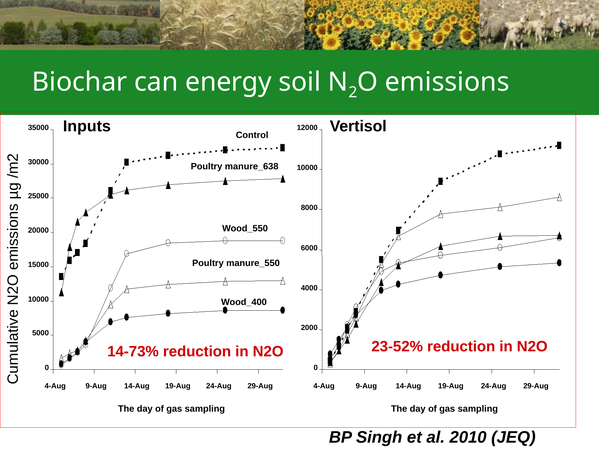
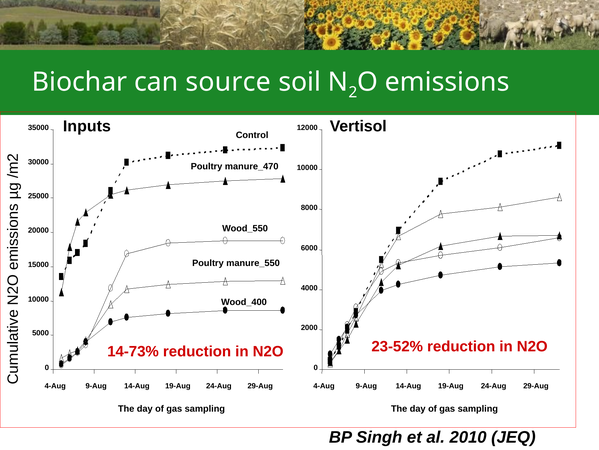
energy: energy -> source (228, 82)
manure_638: manure_638 -> manure_470 (252, 166)
